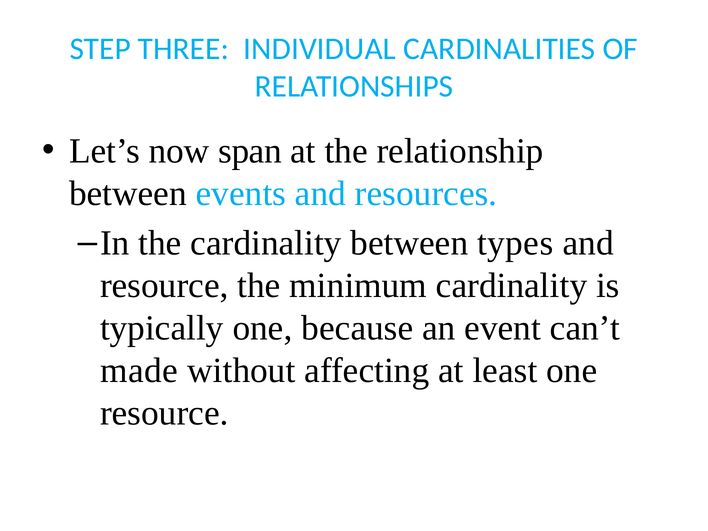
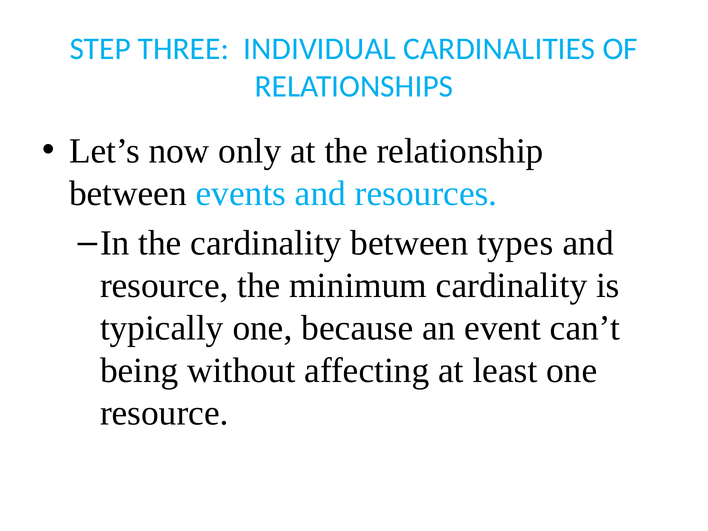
span: span -> only (250, 151)
made: made -> being (139, 371)
